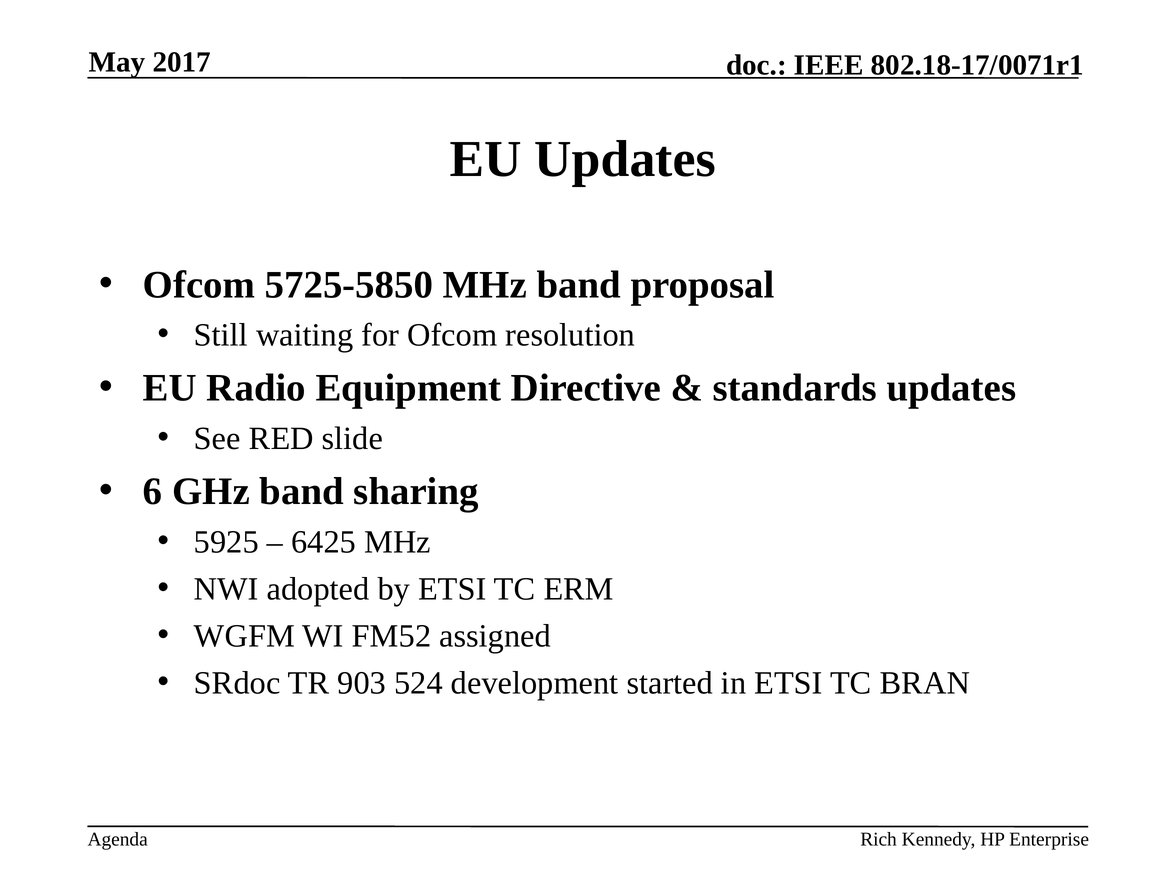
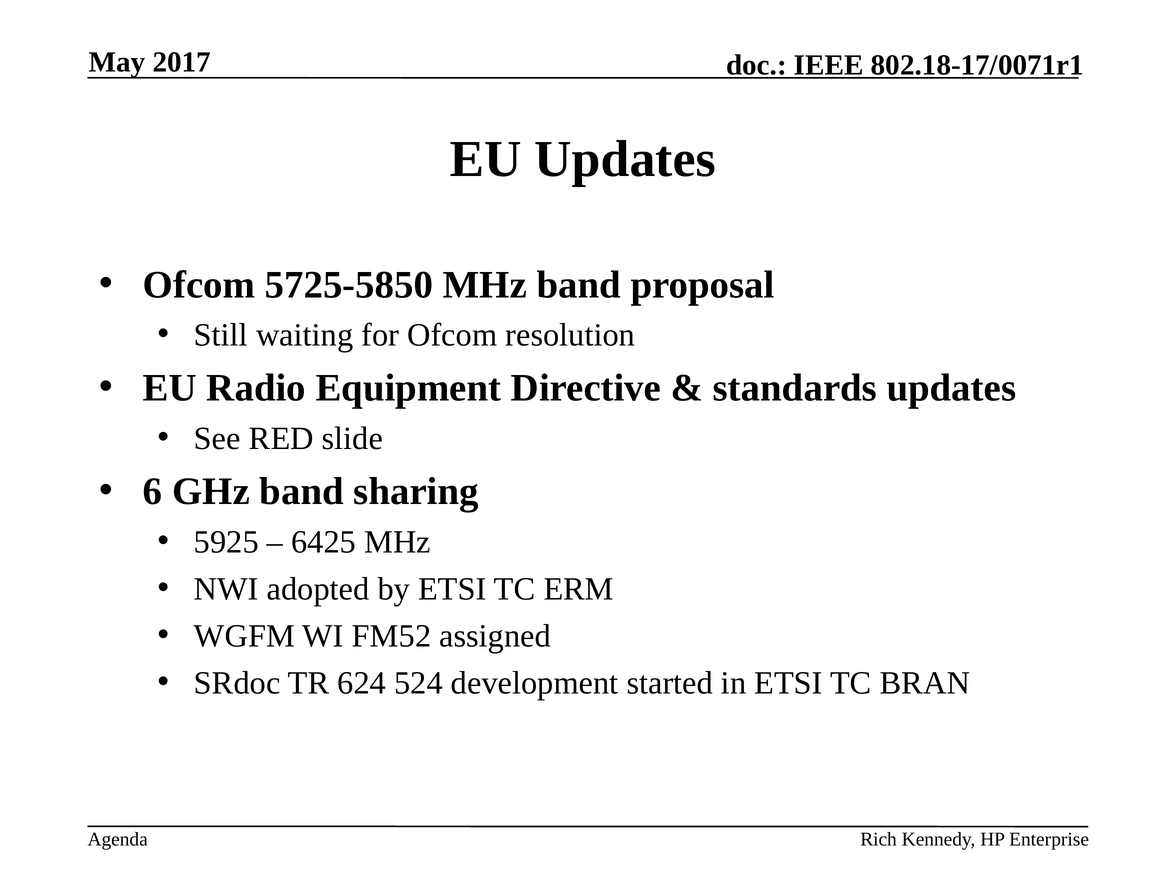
903: 903 -> 624 (362, 682)
